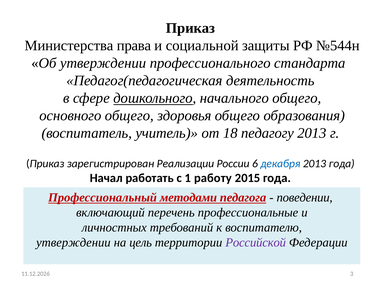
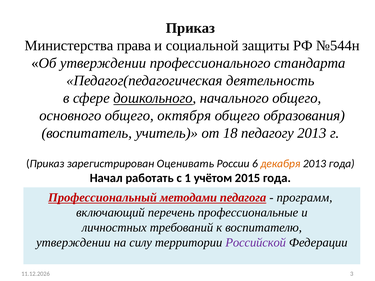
здоровья: здоровья -> октября (184, 116)
Реализации: Реализации -> Оценивать (185, 164)
декабря colour: blue -> orange (280, 164)
работу: работу -> учётом (213, 178)
поведении: поведении -> программ (304, 198)
цель: цель -> силу (141, 243)
